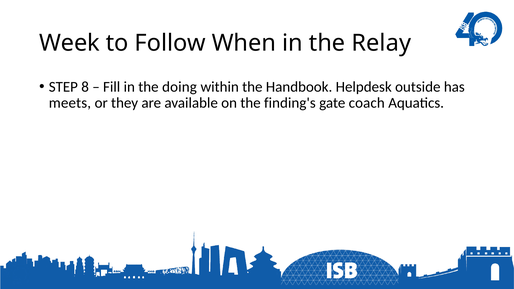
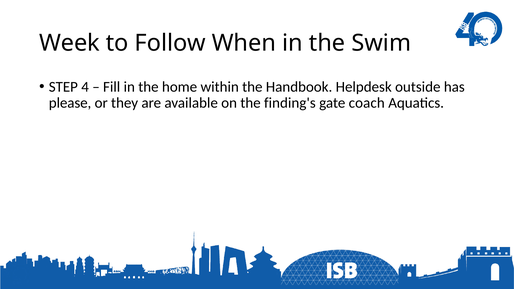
Relay: Relay -> Swim (381, 43)
8: 8 -> 4 (85, 87)
doing: doing -> home (180, 87)
meets: meets -> please (70, 103)
